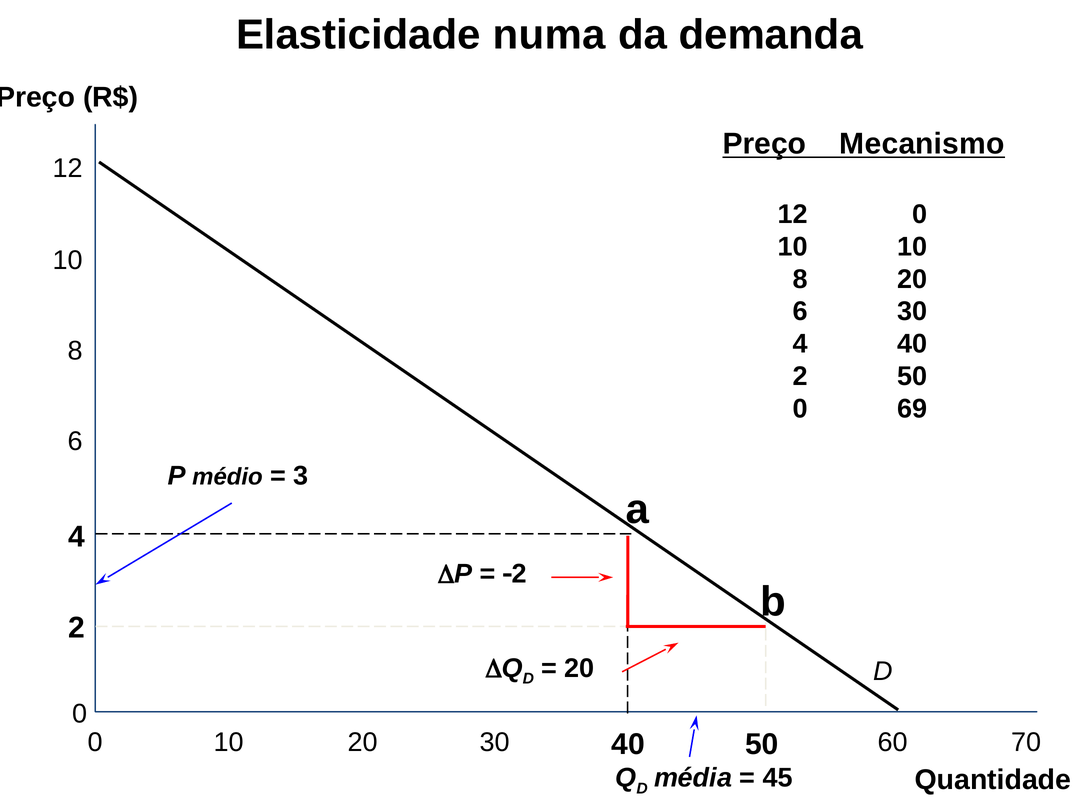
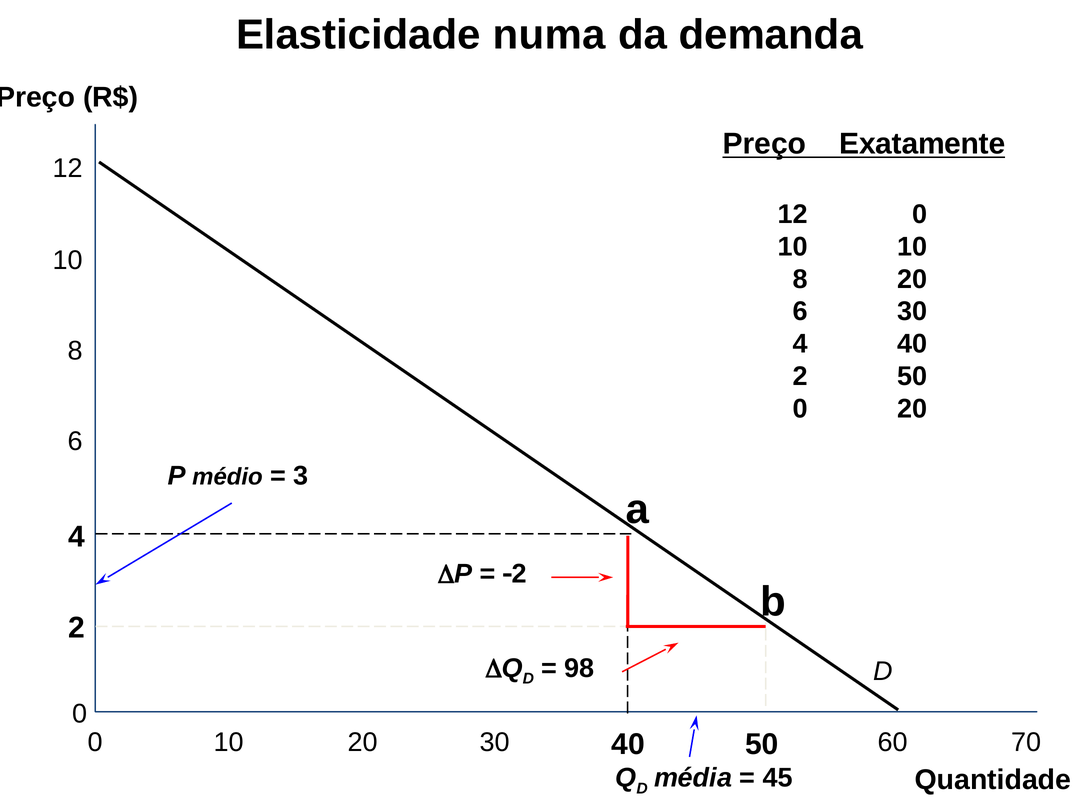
Mecanismo: Mecanismo -> Exatamente (922, 144)
0 69: 69 -> 20 (912, 409)
20: 20 -> 98 (579, 669)
